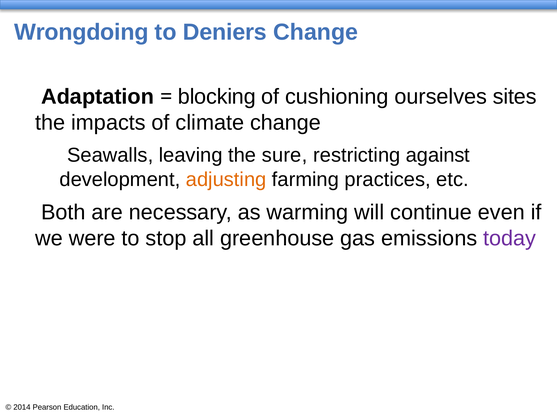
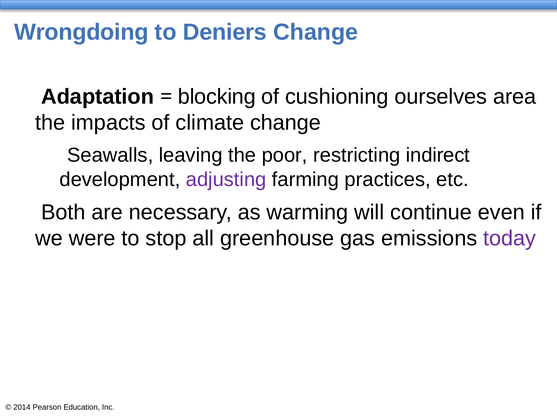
sites: sites -> area (515, 97)
sure: sure -> poor (285, 155)
against: against -> indirect (438, 155)
adjusting colour: orange -> purple (226, 179)
